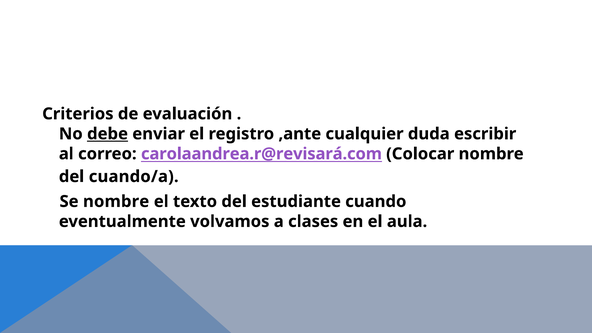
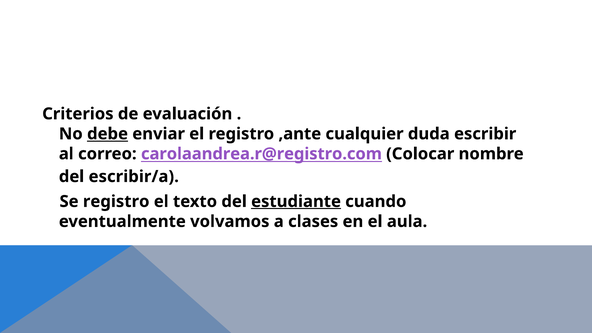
carolaandrea.r@revisará.com: carolaandrea.r@revisará.com -> carolaandrea.r@registro.com (261, 154)
cuando/a: cuando/a -> escribir/a (134, 177)
Se nombre: nombre -> registro (116, 201)
estudiante underline: none -> present (296, 201)
